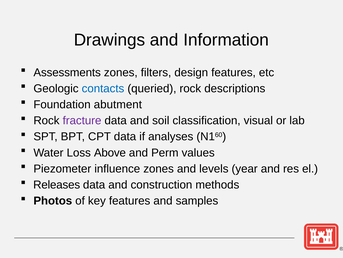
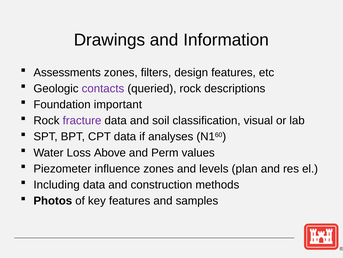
contacts colour: blue -> purple (103, 88)
abutment: abutment -> important (118, 104)
year: year -> plan (245, 168)
Releases: Releases -> Including (57, 184)
